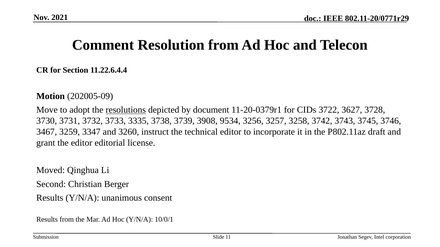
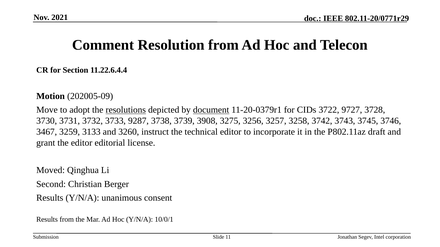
document underline: none -> present (211, 110)
3627: 3627 -> 9727 (352, 110)
3335: 3335 -> 9287 (138, 121)
9534: 9534 -> 3275 (230, 121)
3347: 3347 -> 3133 (91, 132)
